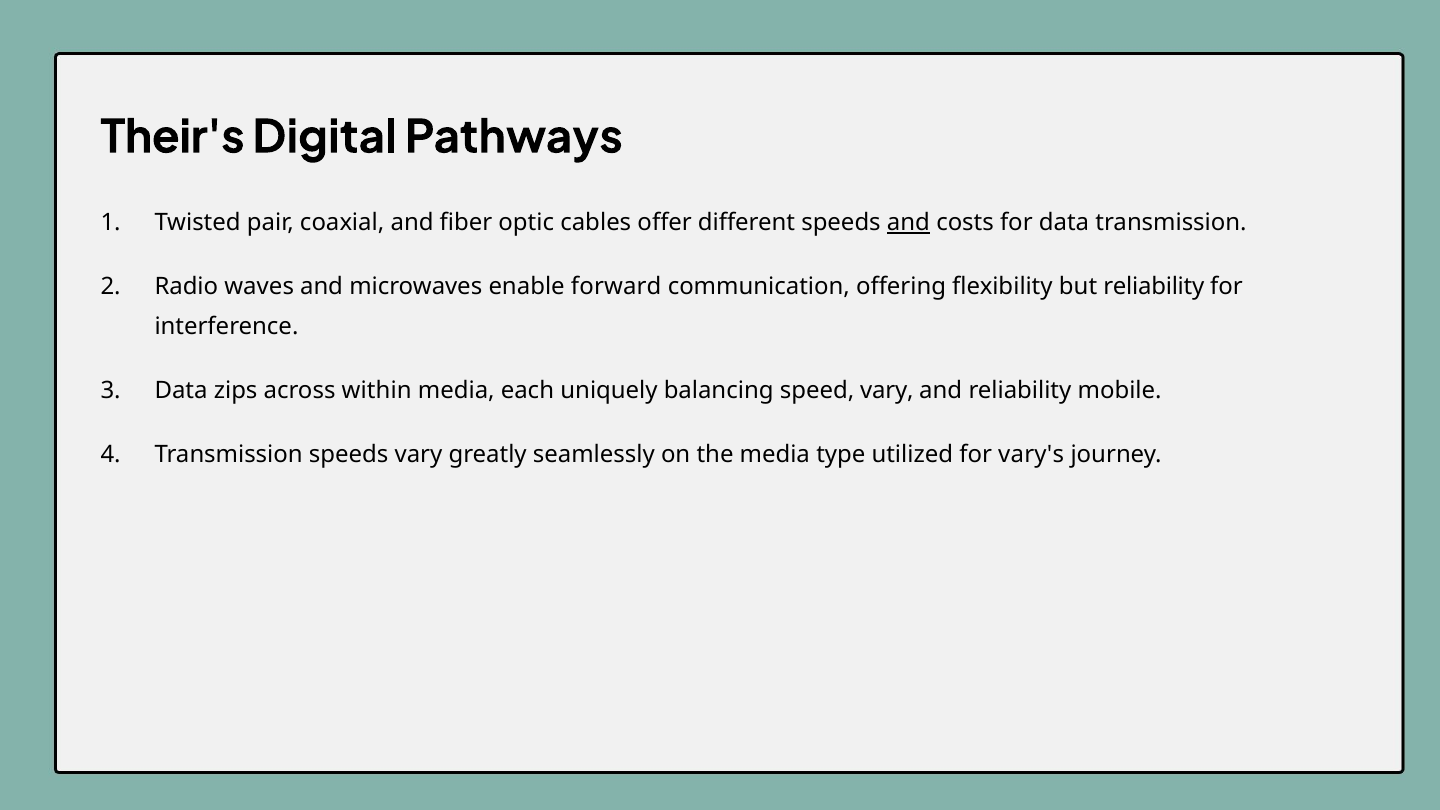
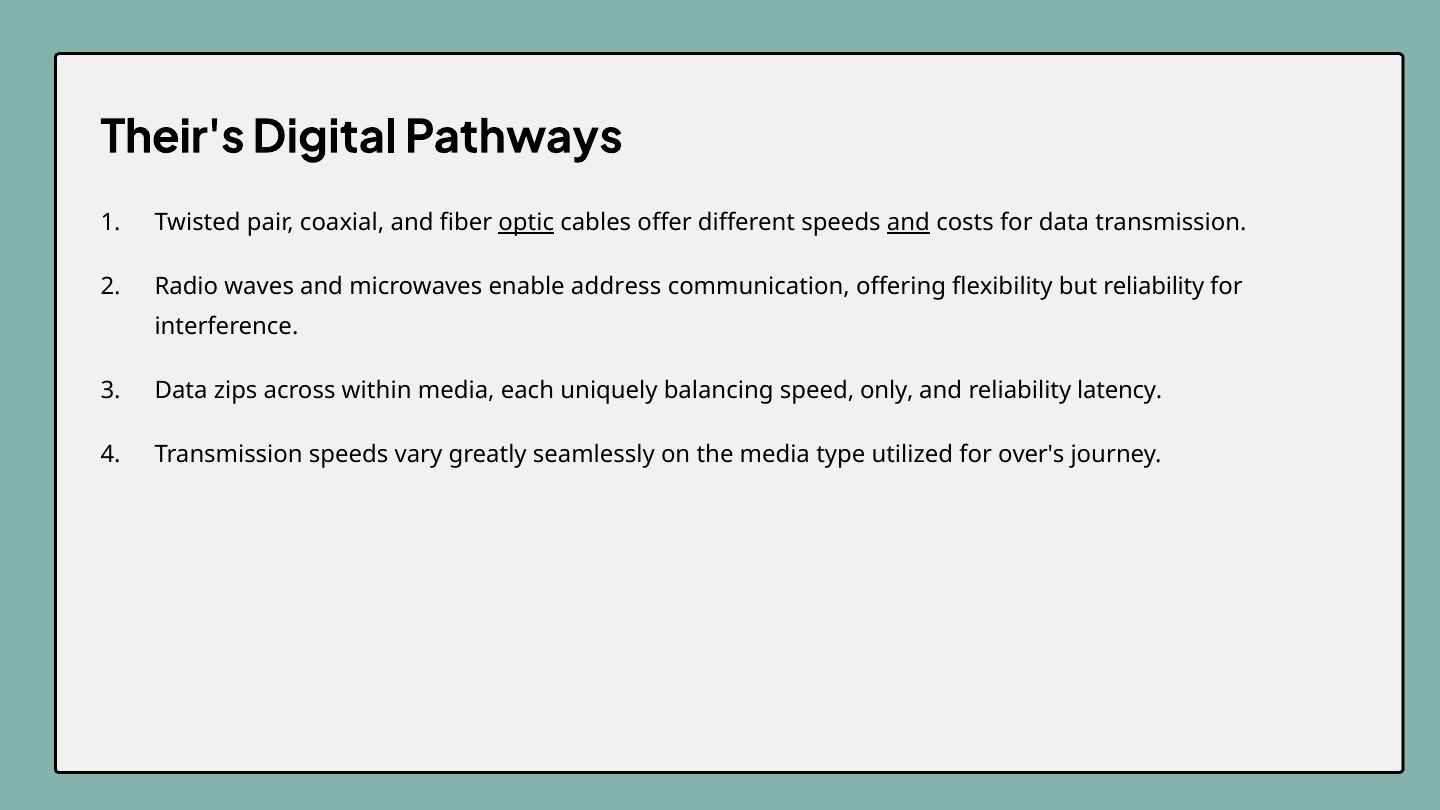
optic underline: none -> present (526, 223)
forward: forward -> address (616, 287)
speed vary: vary -> only (887, 391)
mobile: mobile -> latency (1120, 391)
vary's: vary's -> over's (1031, 455)
